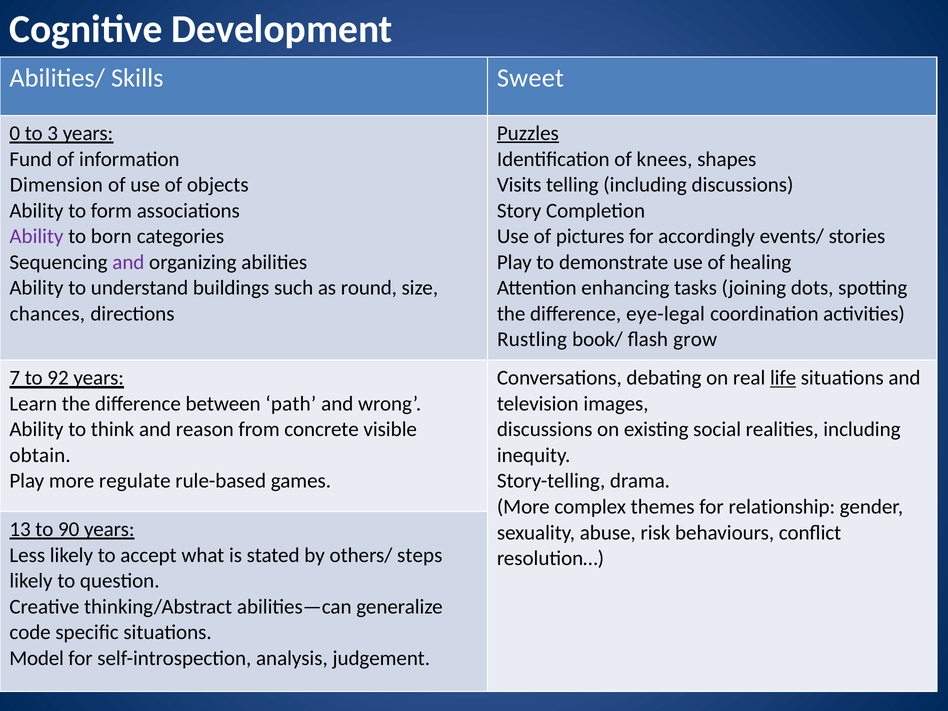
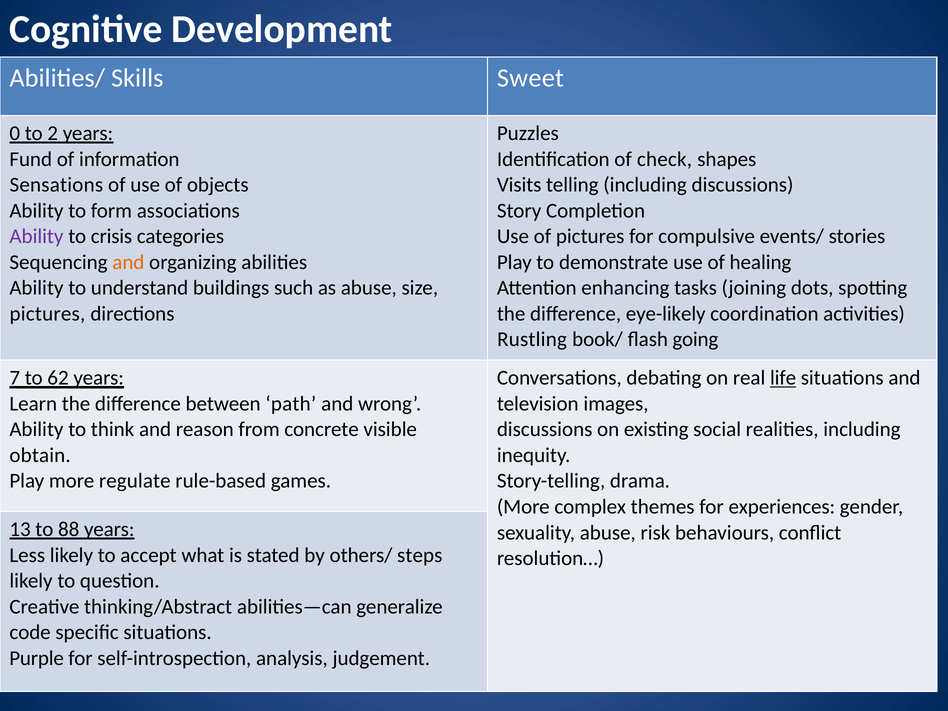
3: 3 -> 2 (53, 133)
Puzzles underline: present -> none (528, 133)
knees: knees -> check (664, 159)
Dimension: Dimension -> Sensations (56, 185)
born: born -> crisis (111, 236)
accordingly: accordingly -> compulsive (707, 236)
and colour: purple -> orange (128, 262)
as round: round -> abuse (369, 288)
chances: chances -> pictures (47, 314)
eye-legal: eye-legal -> eye-likely (666, 314)
grow: grow -> going (695, 339)
92: 92 -> 62 (58, 378)
relationship: relationship -> experiences (782, 507)
90: 90 -> 88 (69, 529)
Model: Model -> Purple (37, 658)
